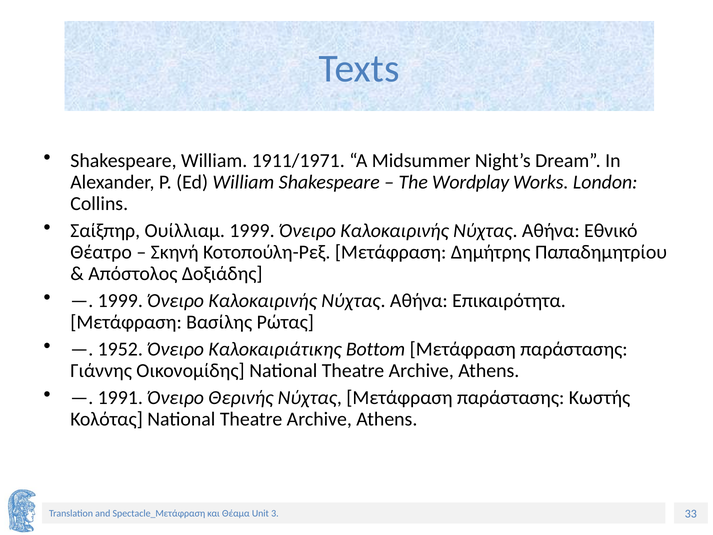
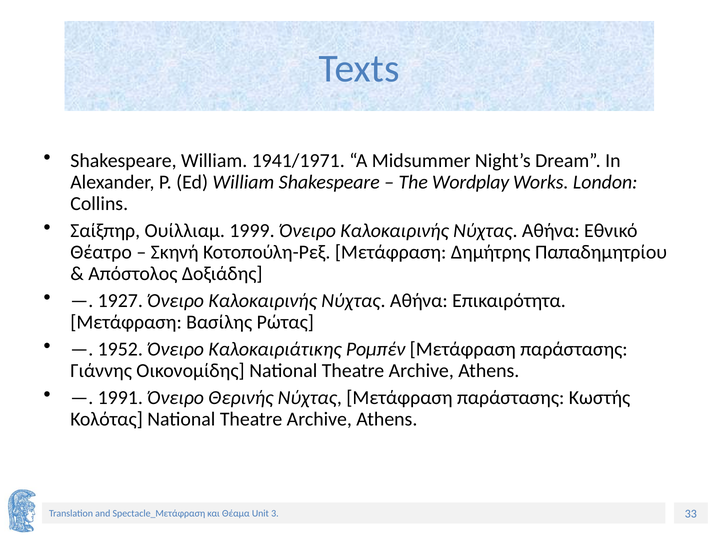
1911/1971: 1911/1971 -> 1941/1971 (298, 161)
1999: 1999 -> 1927 (120, 300)
Bottom: Bottom -> Ρομπέν (376, 349)
